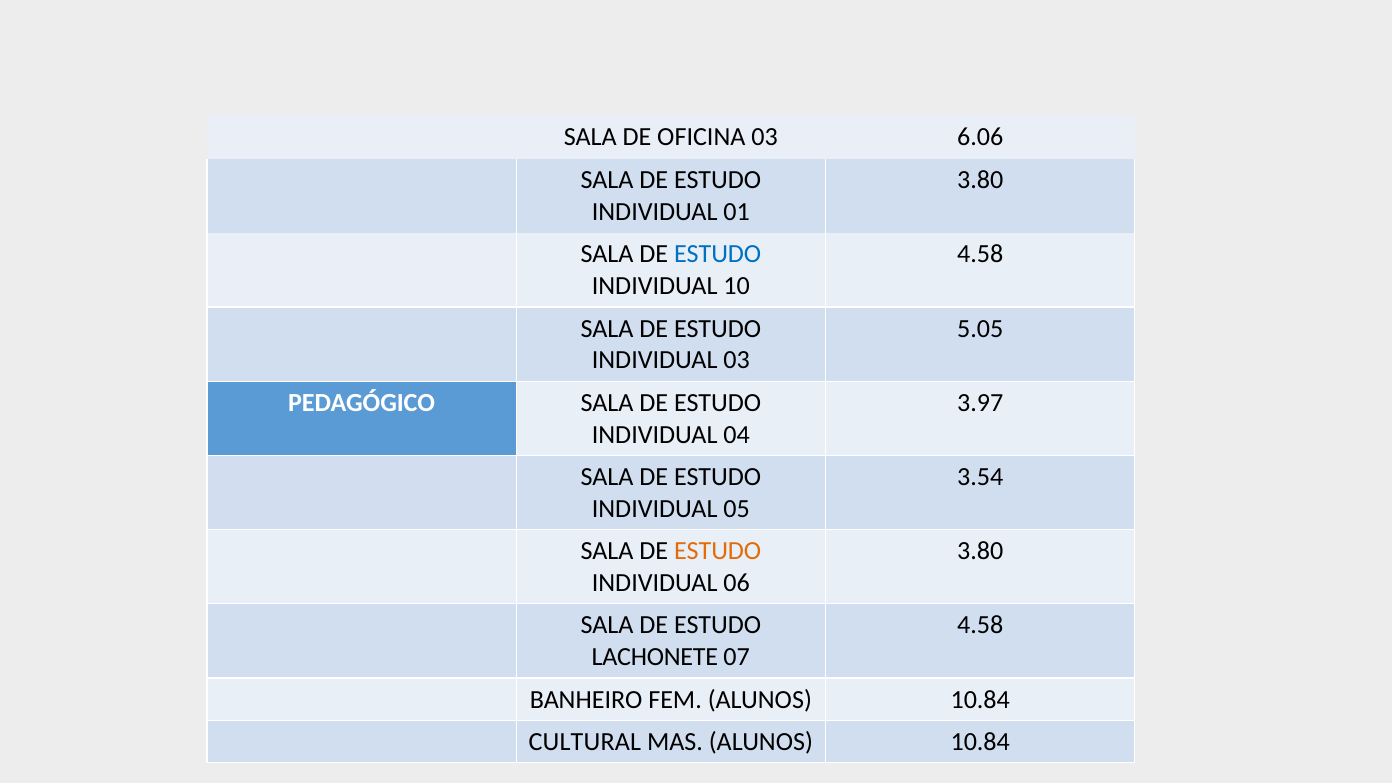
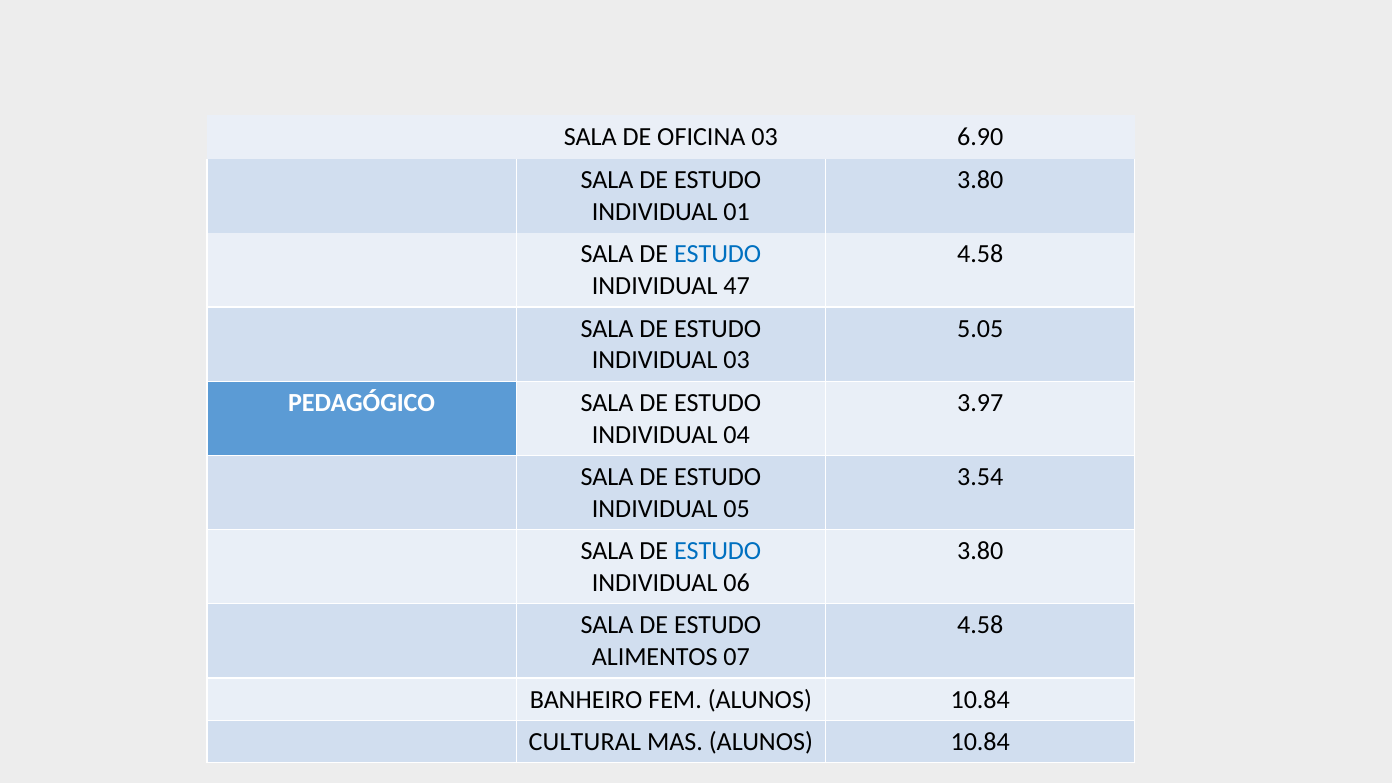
6.06: 6.06 -> 6.90 (980, 137)
10: 10 -> 47 (737, 286)
ESTUDO colour: orange -> blue (718, 551)
LACHONETE: LACHONETE -> ALIMENTOS (655, 657)
